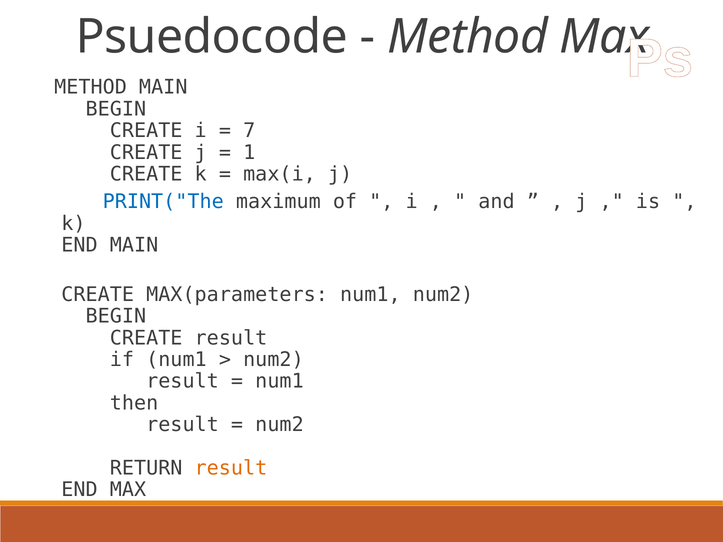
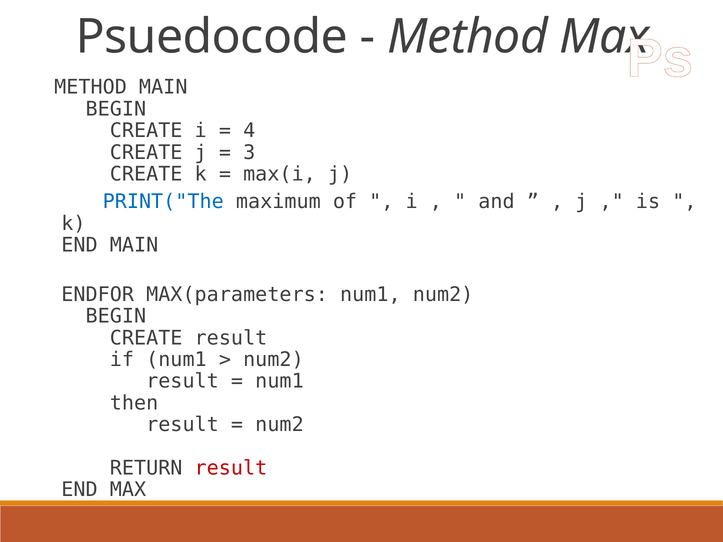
7: 7 -> 4 (249, 131)
1: 1 -> 3 (249, 152)
CREATE: CREATE -> ENDFOR (98, 295)
result colour: orange -> red (231, 468)
